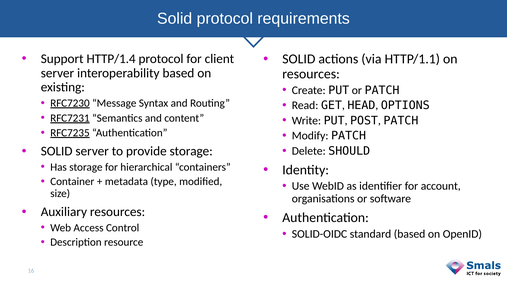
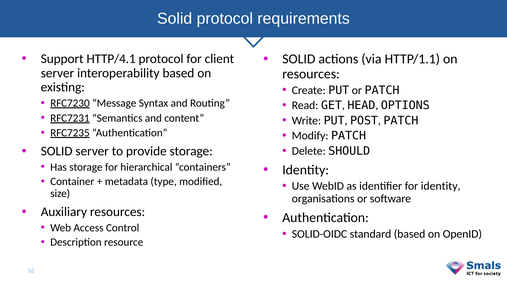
HTTP/1.4: HTTP/1.4 -> HTTP/4.1 (111, 59)
for account: account -> identity (441, 186)
